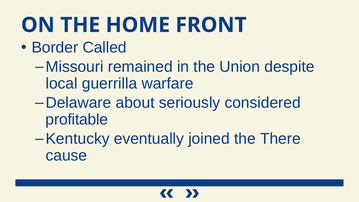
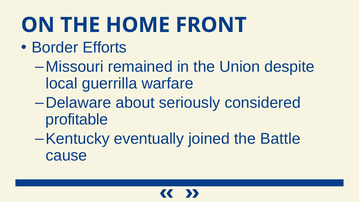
Called: Called -> Efforts (105, 48)
There: There -> Battle (280, 139)
